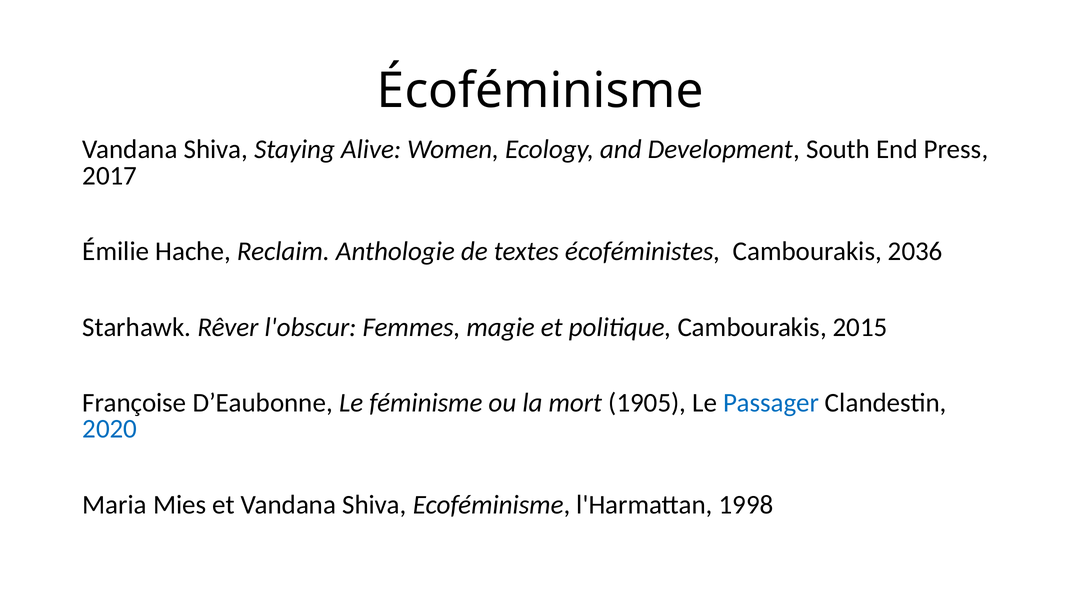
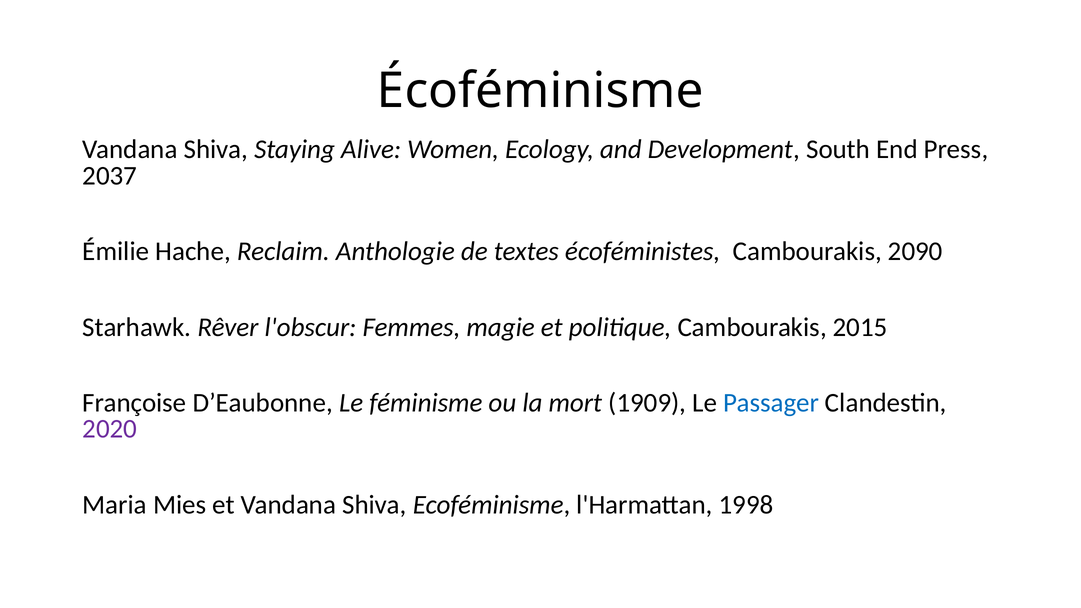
2017: 2017 -> 2037 (110, 176)
2036: 2036 -> 2090 (915, 251)
1905: 1905 -> 1909 (647, 403)
2020 colour: blue -> purple (110, 429)
